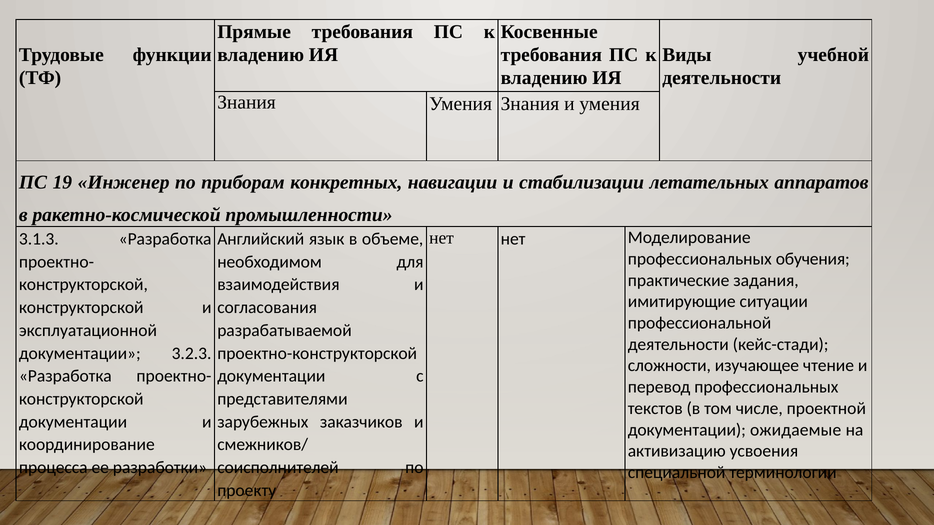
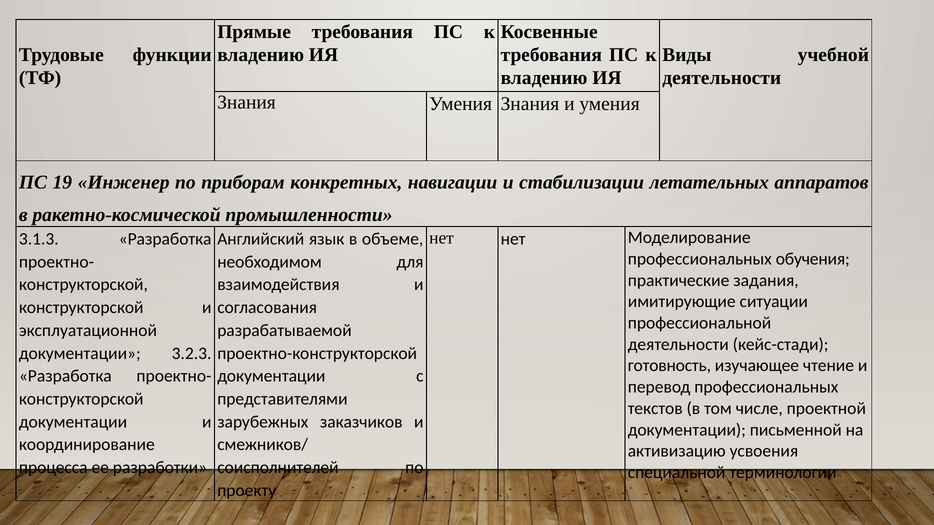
сложности: сложности -> готовность (669, 366)
ожидаемые: ожидаемые -> письменной (796, 430)
